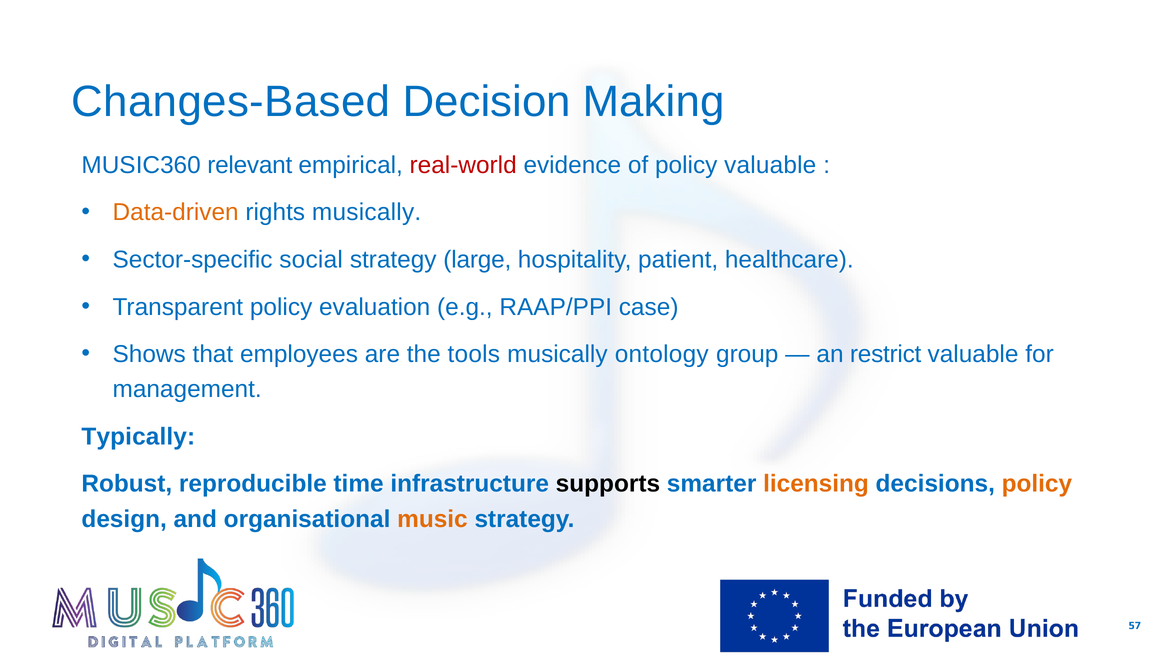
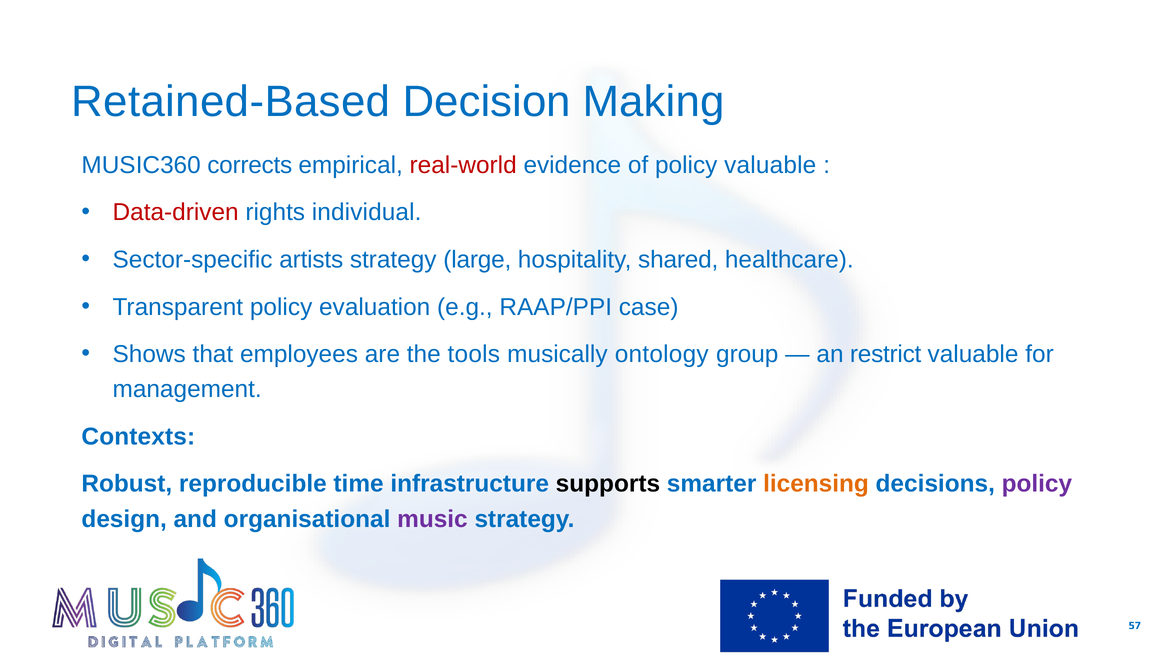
Changes‑Based: Changes‑Based -> Retained‑Based (231, 102)
relevant: relevant -> corrects (250, 165)
Data-driven colour: orange -> red (176, 212)
rights musically: musically -> individual (367, 212)
social: social -> artists (311, 260)
patient: patient -> shared (678, 260)
Typically: Typically -> Contexts (138, 437)
policy colour: orange -> purple (1037, 484)
music colour: orange -> purple (432, 519)
